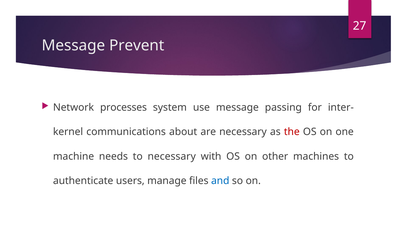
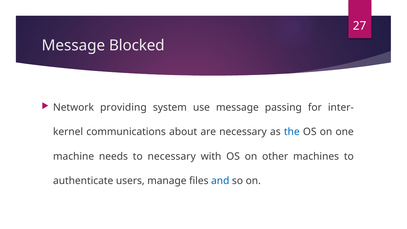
Prevent: Prevent -> Blocked (137, 45)
processes: processes -> providing (123, 107)
the colour: red -> blue (292, 132)
